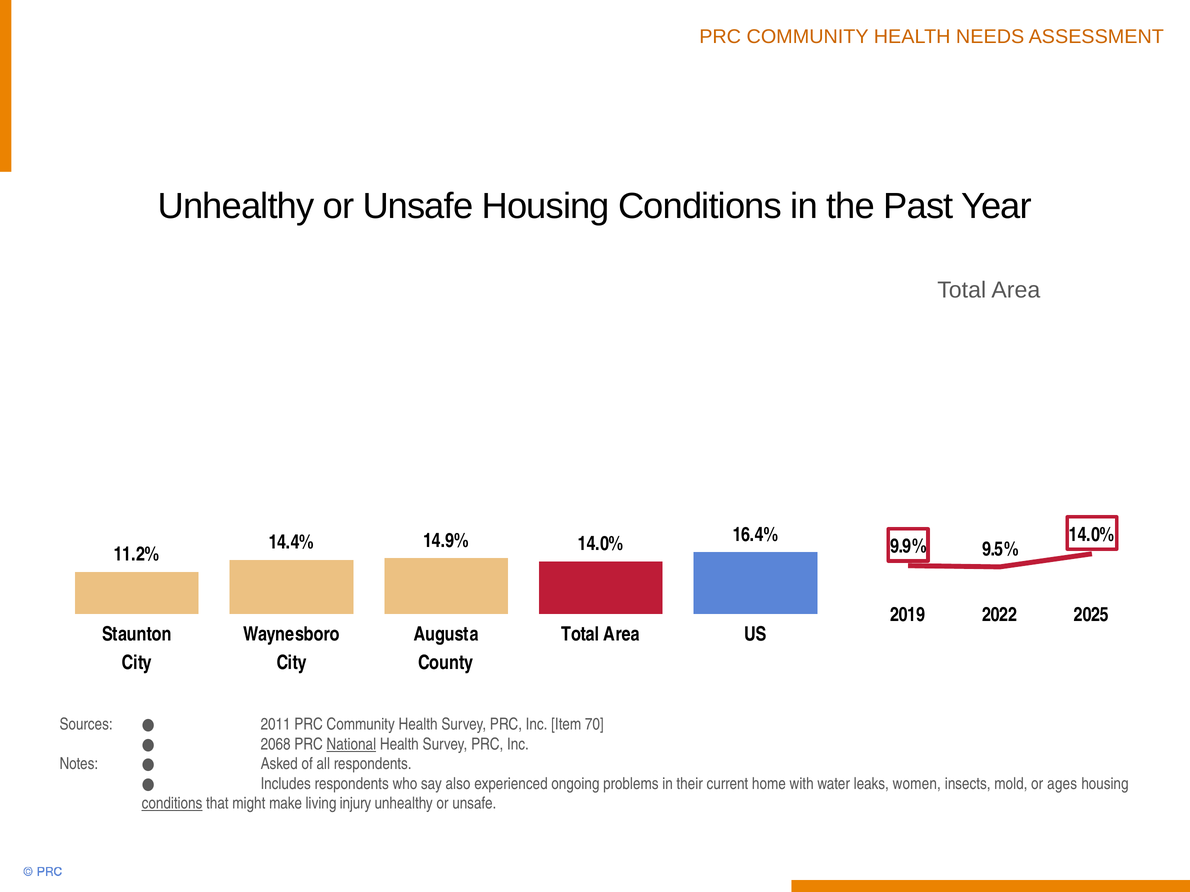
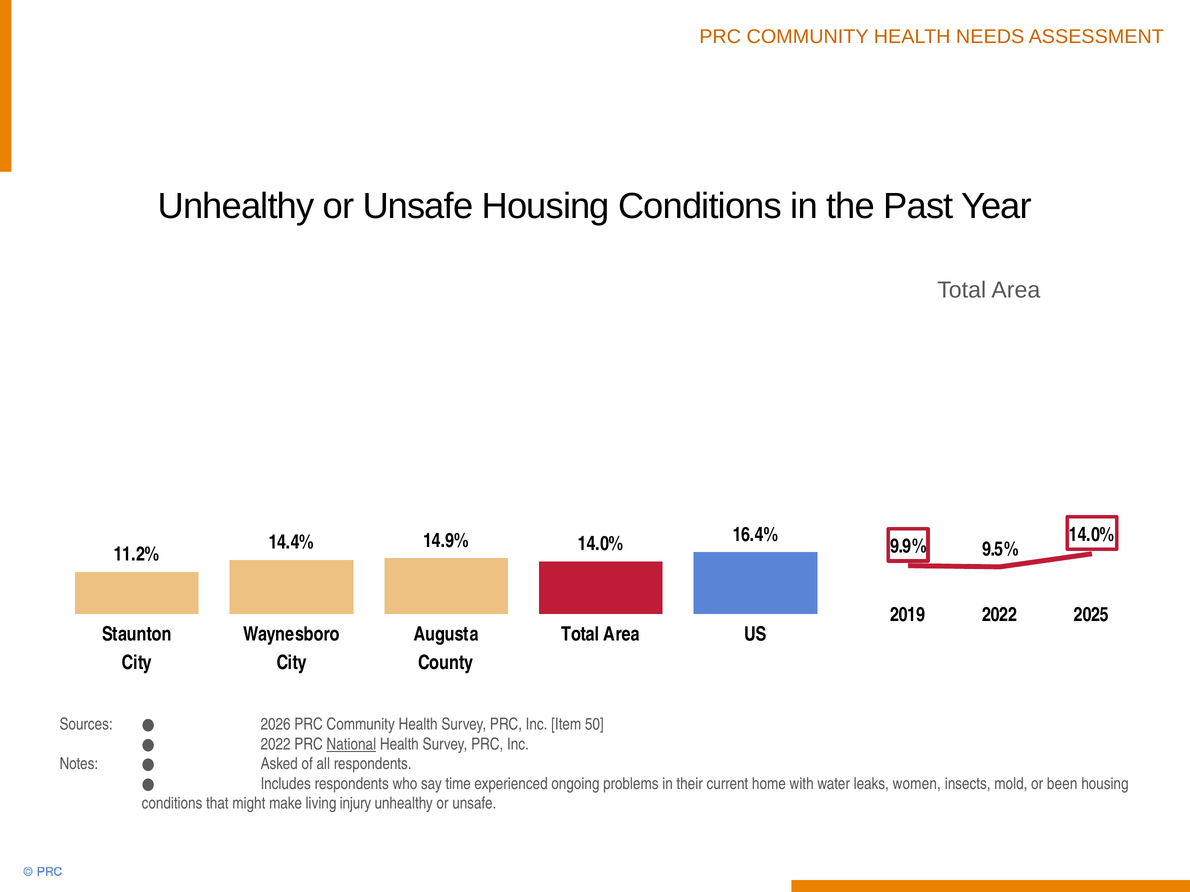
2011: 2011 -> 2026 (276, 725)
70: 70 -> 50 (594, 725)
2068: 2068 -> 2022 (276, 745)
also: also -> time (458, 784)
ages: ages -> been (1062, 784)
conditions underline: present -> none (172, 804)
